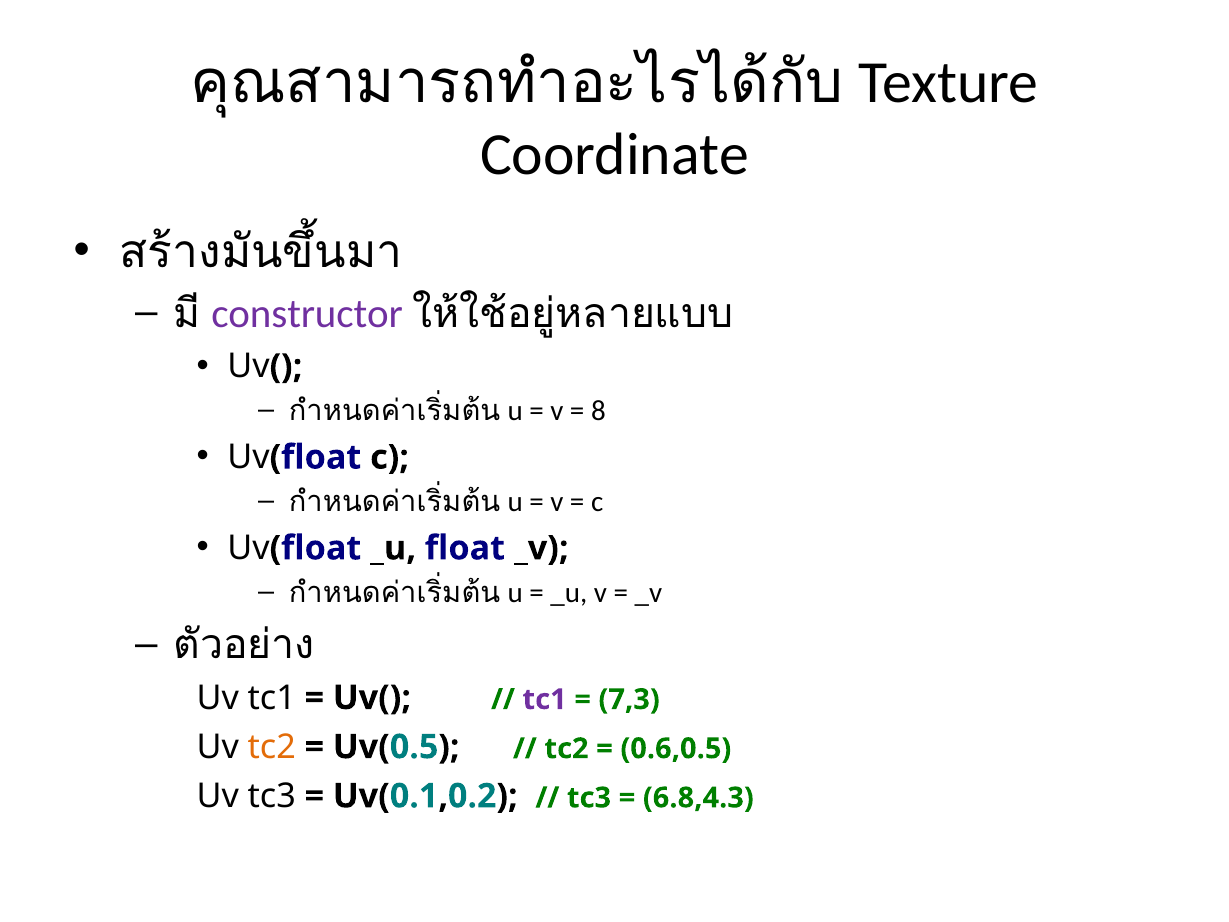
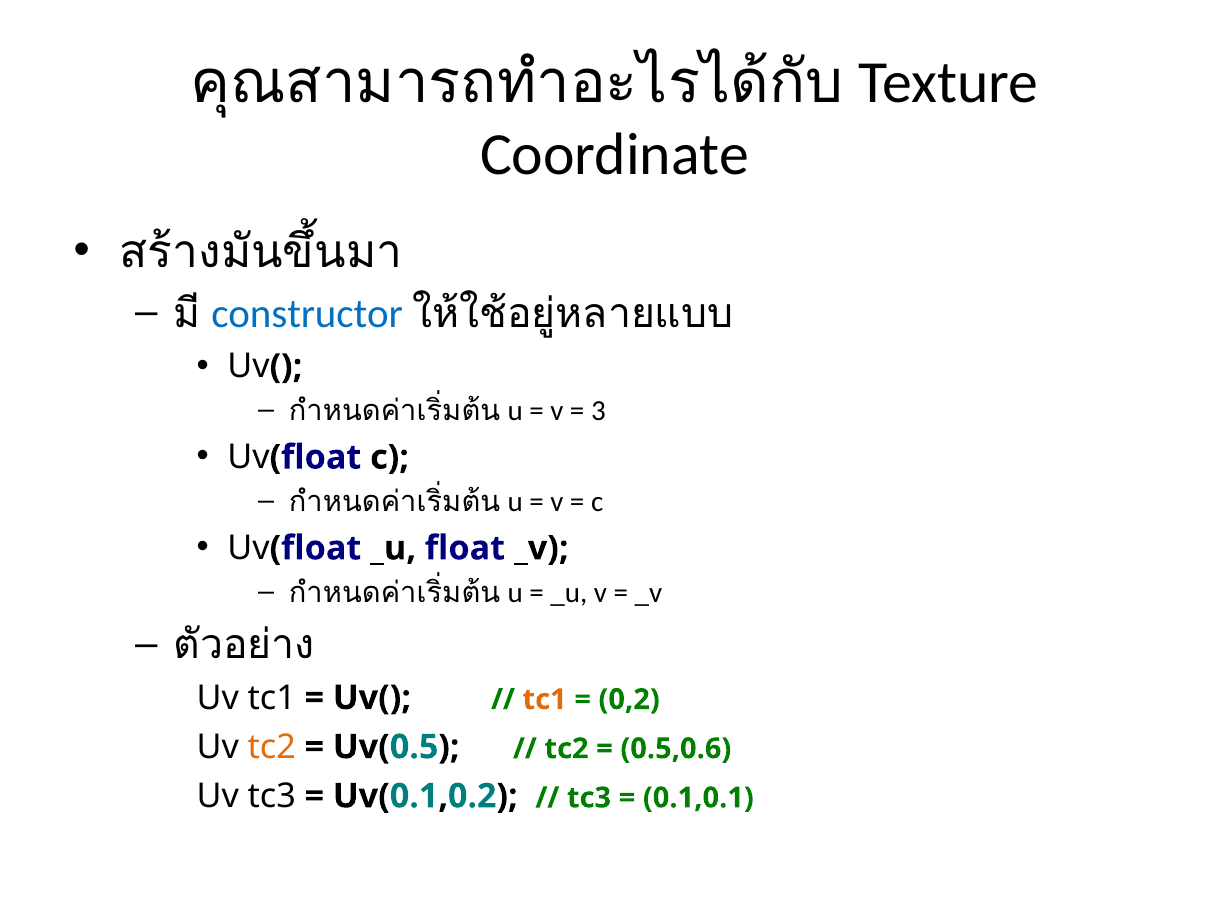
constructor colour: purple -> blue (307, 314)
8: 8 -> 3 (598, 411)
tc1 colour: purple -> orange (545, 699)
7,3: 7,3 -> 0,2 (629, 699)
0.6,0.5: 0.6,0.5 -> 0.5,0.6 (676, 748)
6.8,4.3: 6.8,4.3 -> 0.1,0.1 (698, 798)
